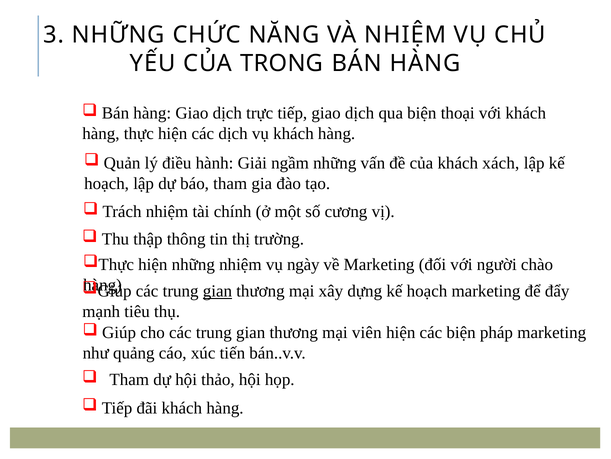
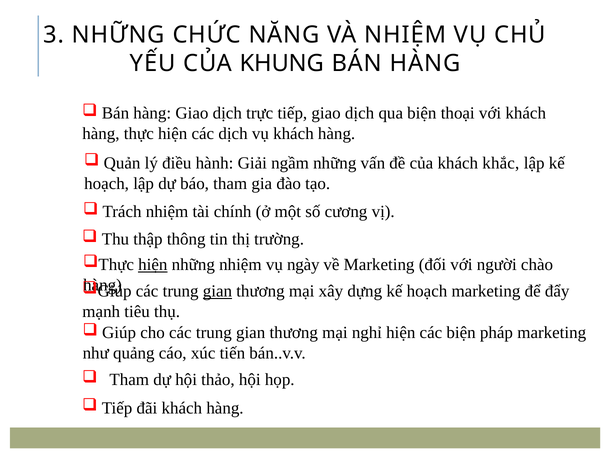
TRONG: TRONG -> KHUNG (282, 63)
xách: xách -> khắc (501, 163)
hiện underline: none -> present (153, 264)
viên: viên -> nghỉ (367, 332)
